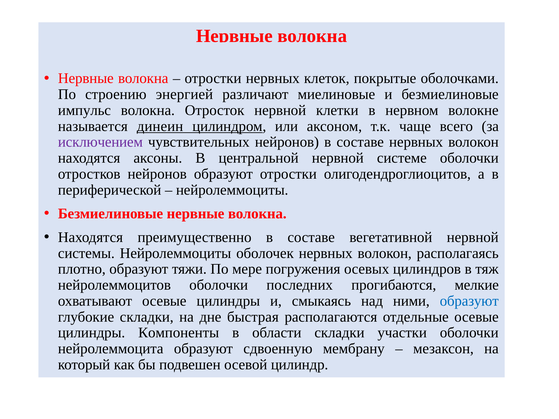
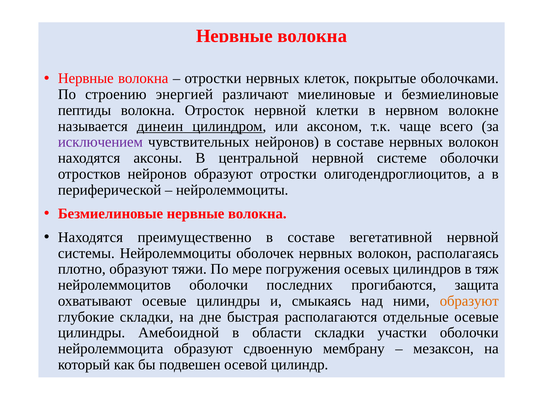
импульс: импульс -> пептиды (85, 110)
мелкие: мелкие -> защита (477, 285)
образуют colour: blue -> orange (469, 301)
Компоненты: Компоненты -> Амебоидной (179, 333)
